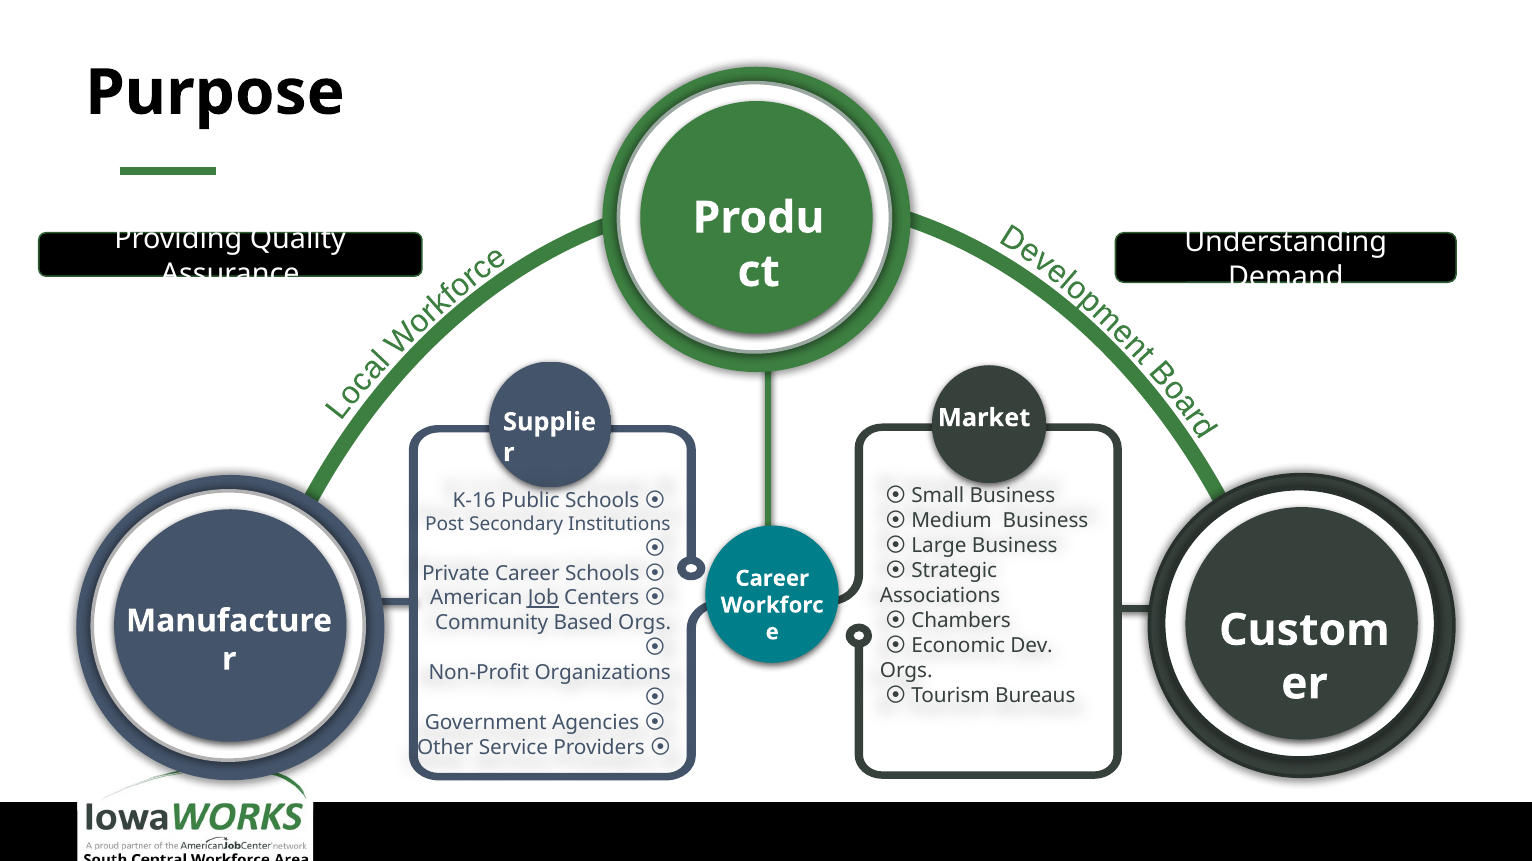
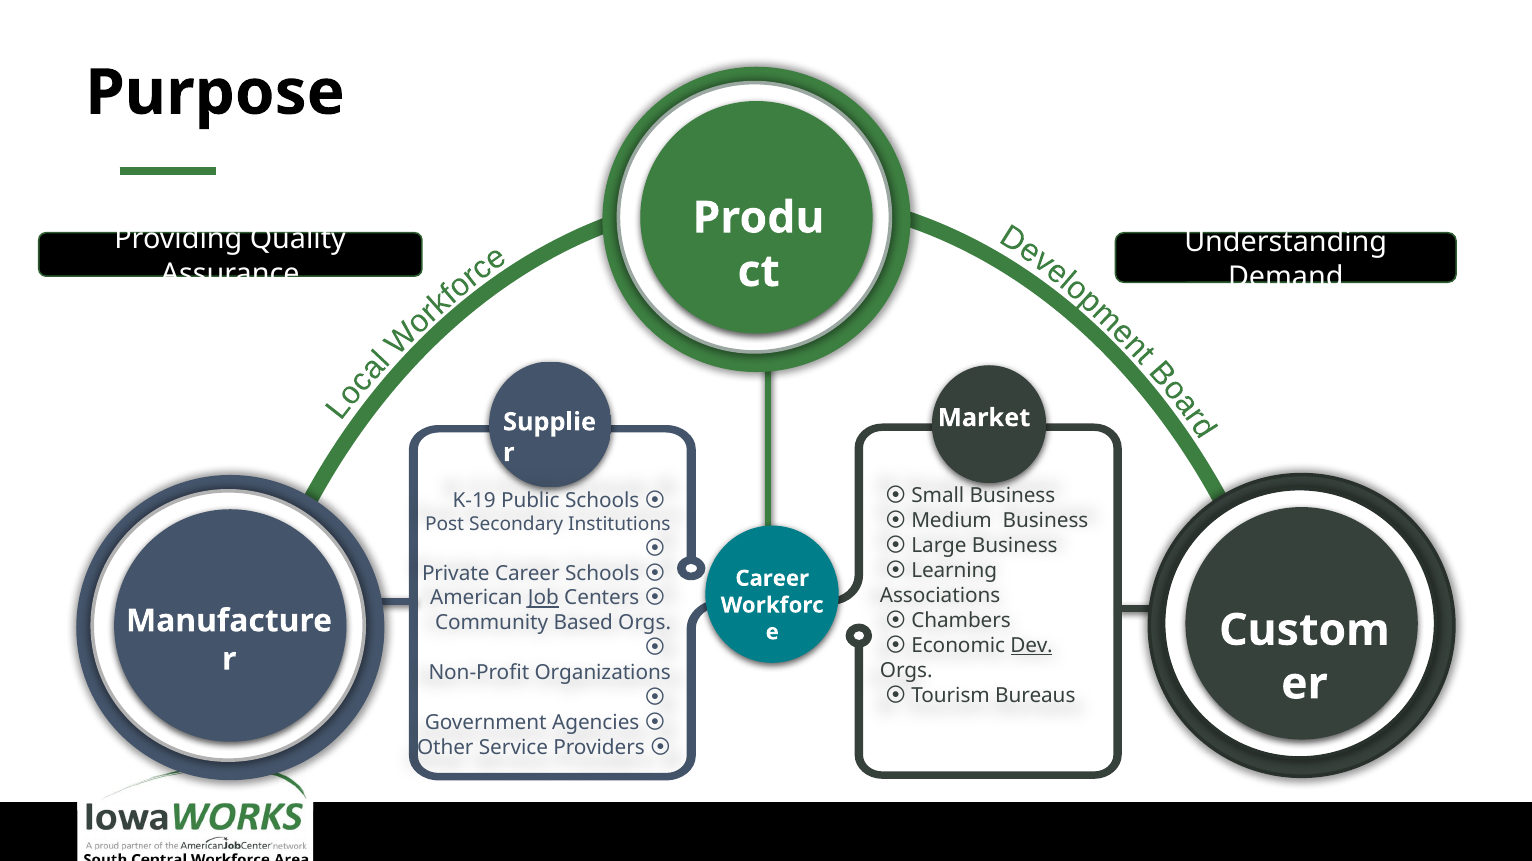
K-16: K-16 -> K-19 (474, 501)
Strategic: Strategic -> Learning (954, 571)
Dev underline: none -> present (1031, 646)
